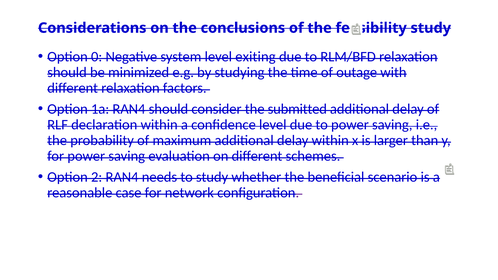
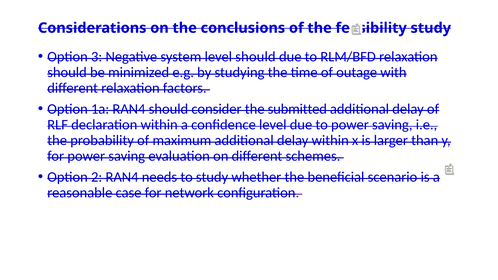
0: 0 -> 3 (97, 57)
level exiting: exiting -> should (255, 57)
